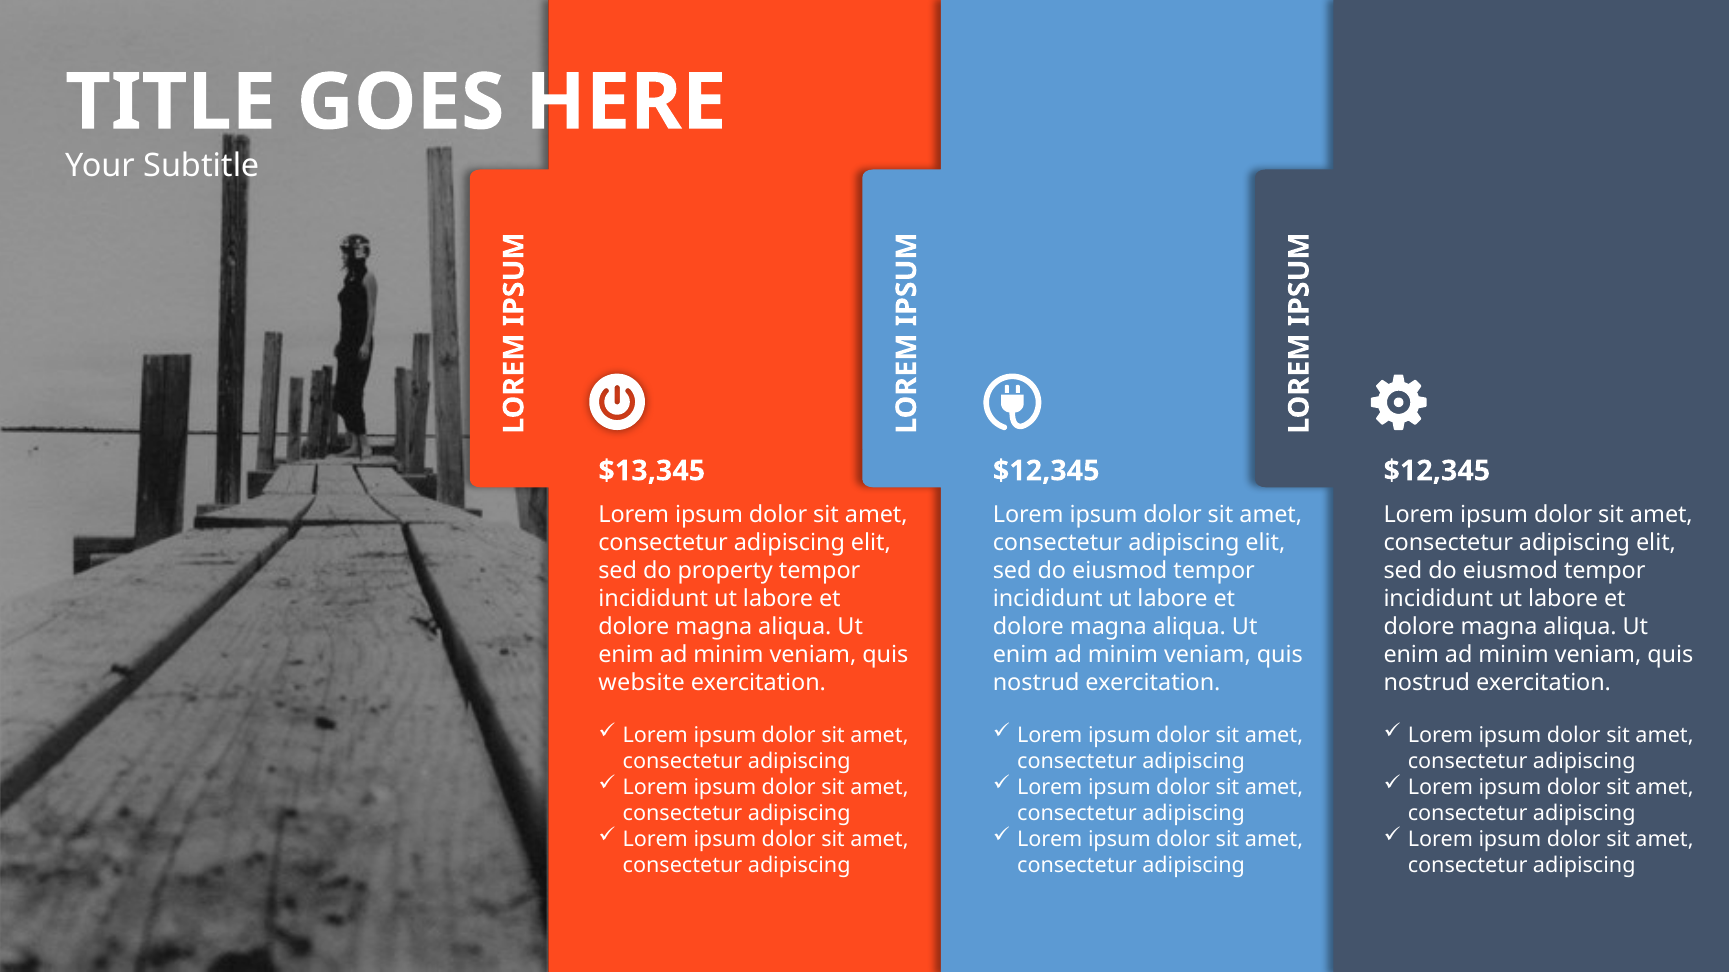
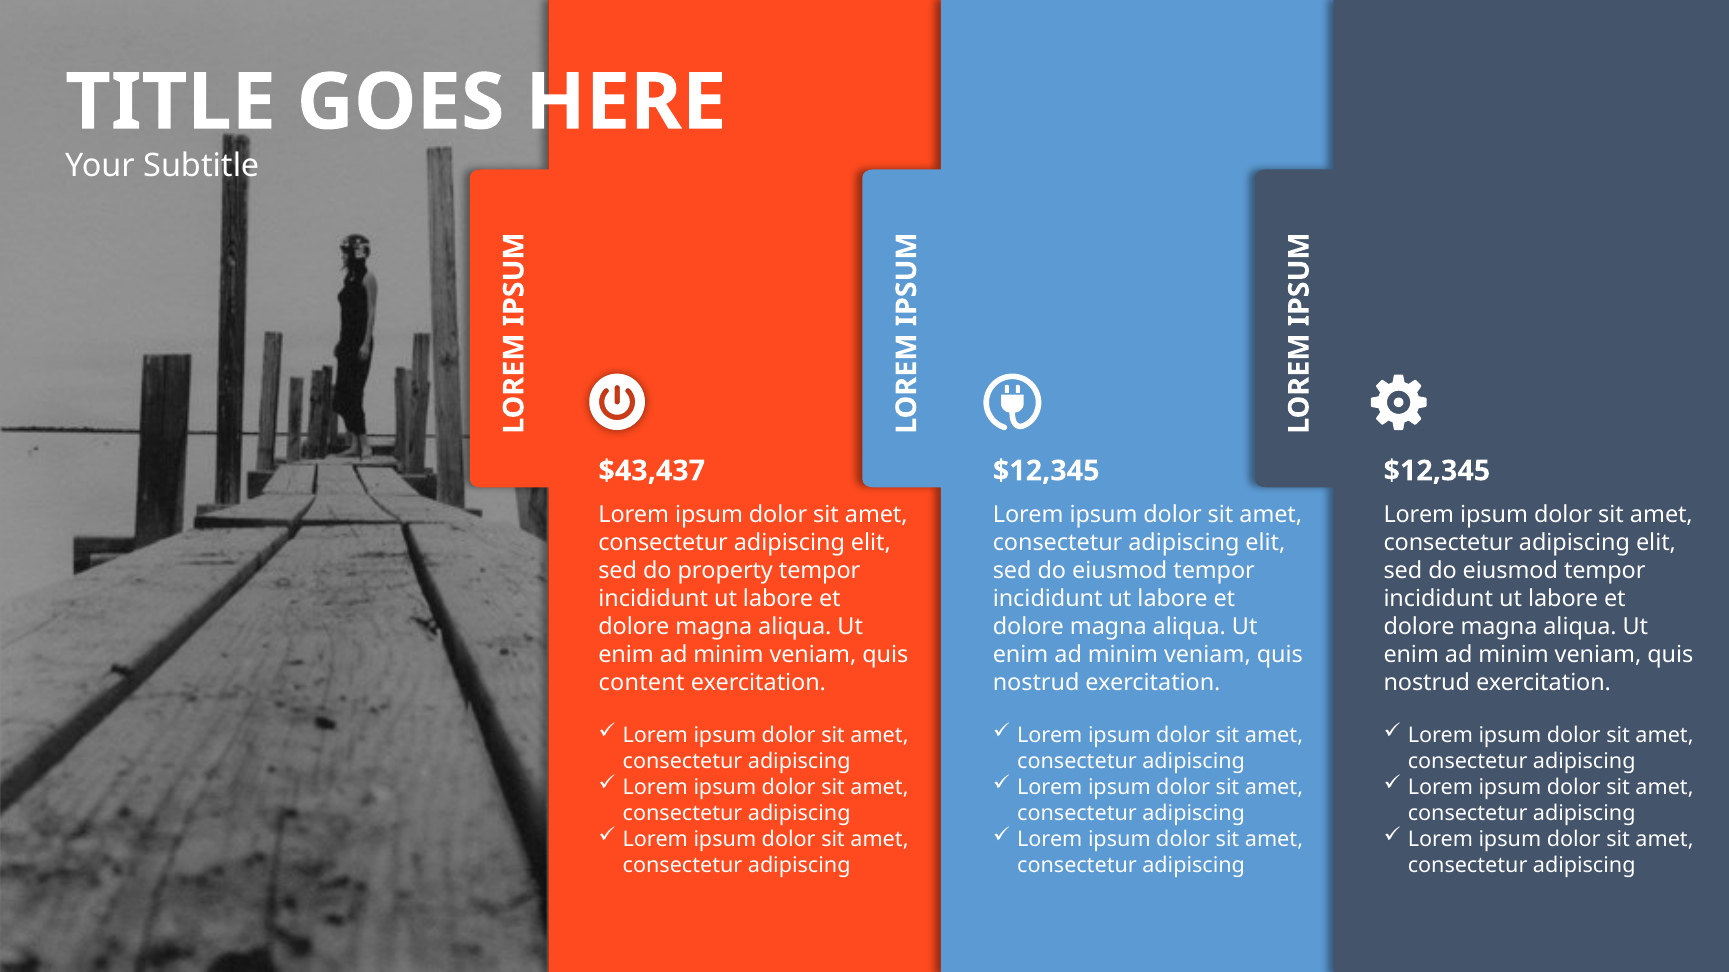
$13,345: $13,345 -> $43,437 (652, 471)
website: website -> content (642, 683)
